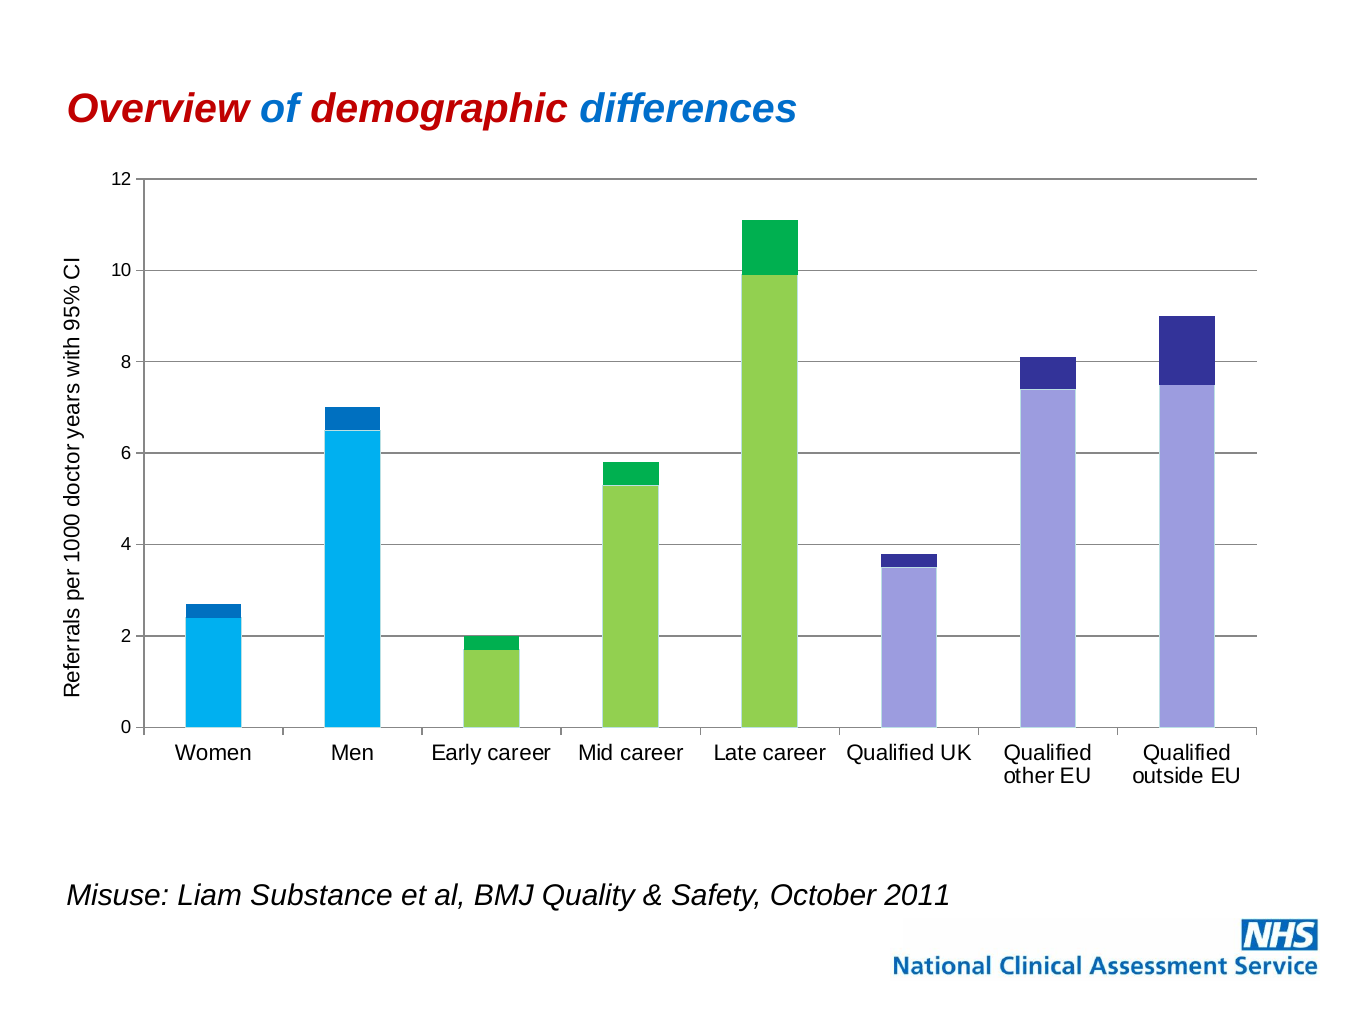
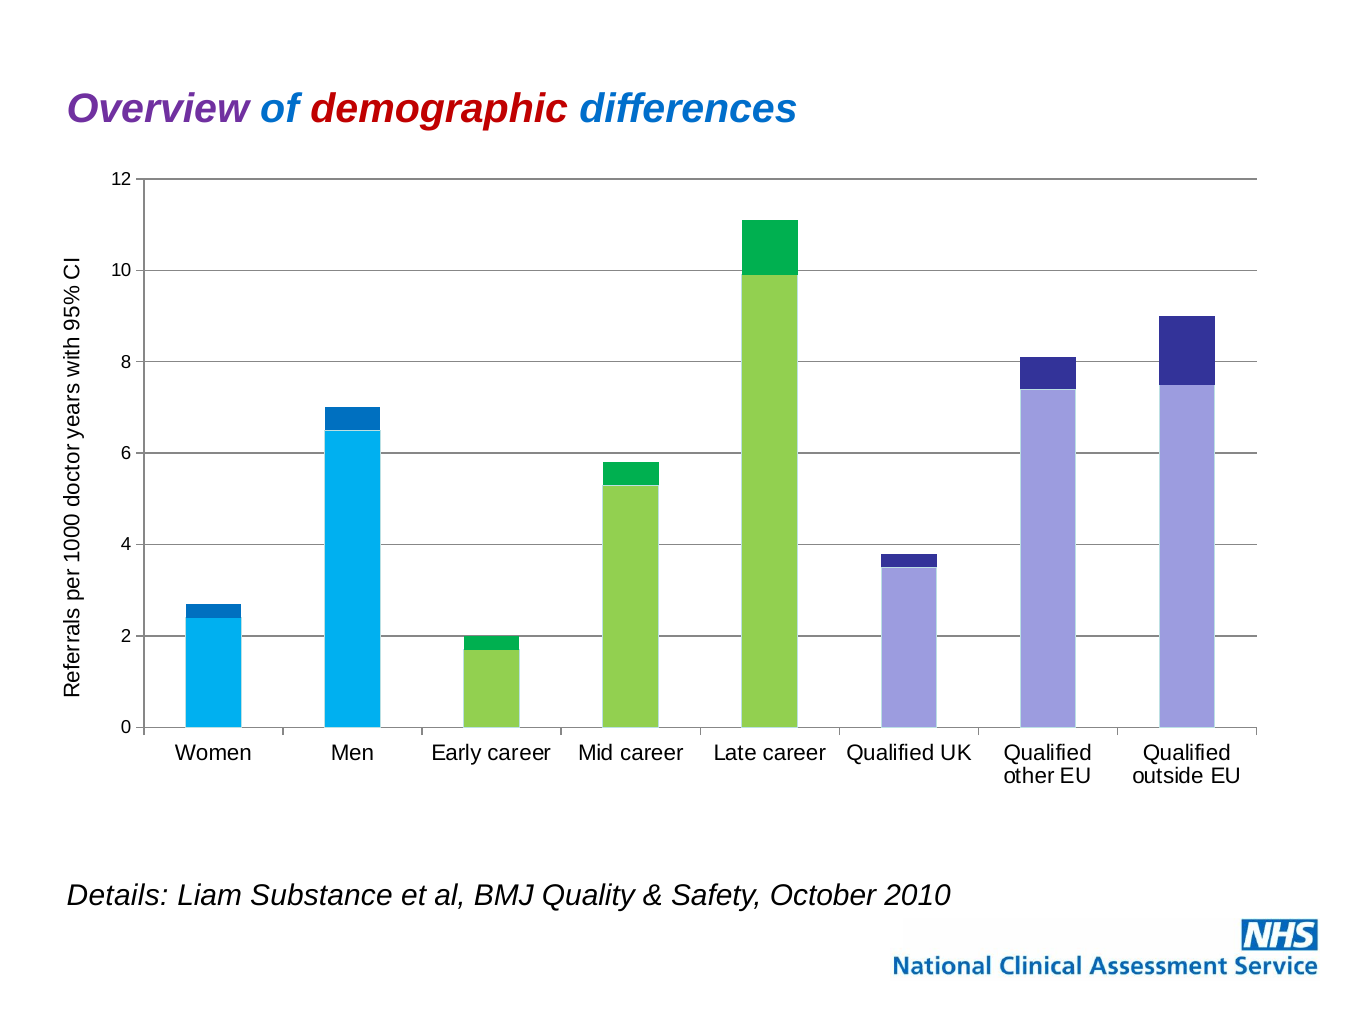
Overview colour: red -> purple (158, 109)
Misuse: Misuse -> Details (118, 896)
2011: 2011 -> 2010 (918, 896)
